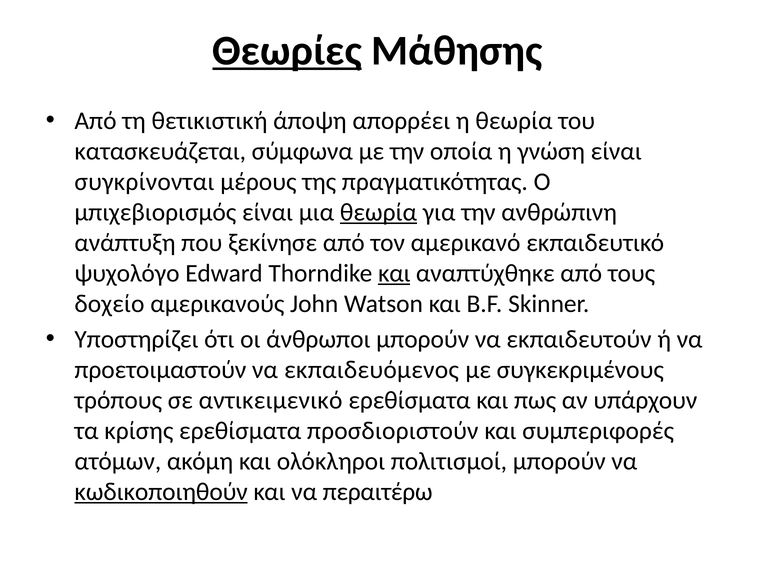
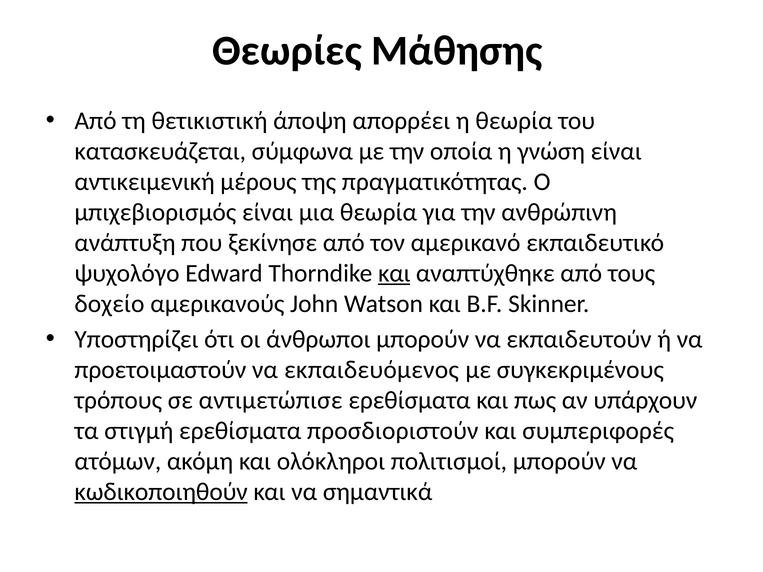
Θεωρίες underline: present -> none (287, 51)
συγκρίνονται: συγκρίνονται -> αντικειμενική (145, 182)
θεωρία underline: present -> none (378, 212)
αντικειμενικό: αντικειμενικό -> αντιμετώπισε (271, 400)
κρίσης: κρίσης -> στιγμή (139, 431)
περαιτέρω: περαιτέρω -> σημαντικά (378, 492)
